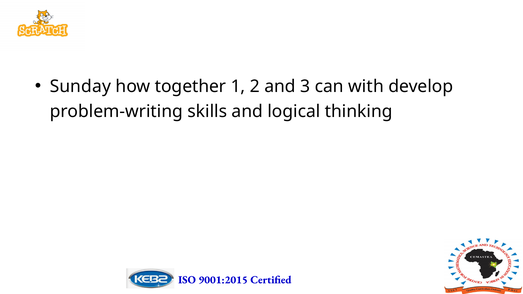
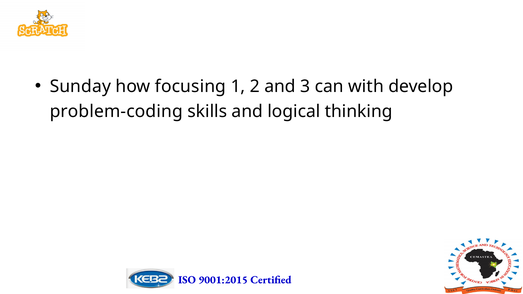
together: together -> focusing (190, 86)
problem-writing: problem-writing -> problem-coding (116, 112)
